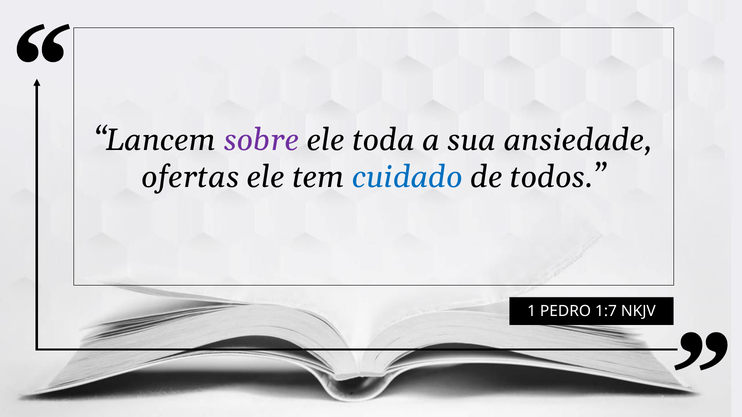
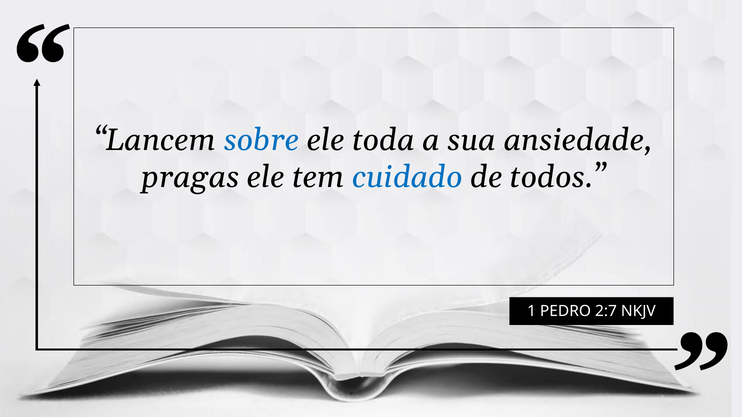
sobre colour: purple -> blue (261, 140)
ofertas: ofertas -> pragas (190, 177)
1:7: 1:7 -> 2:7 (606, 311)
